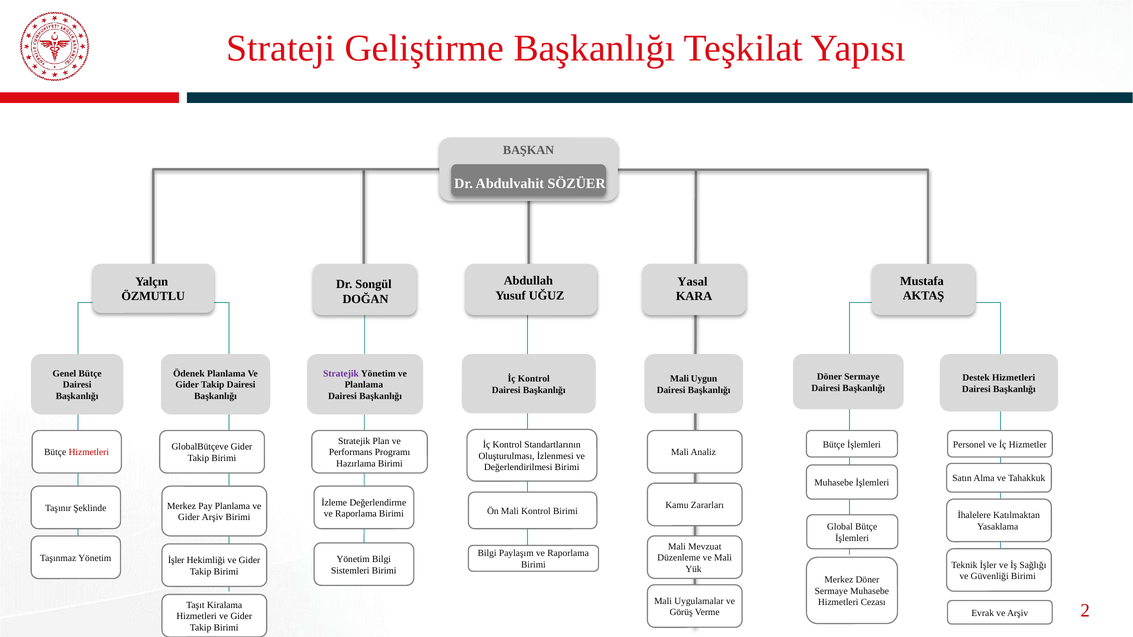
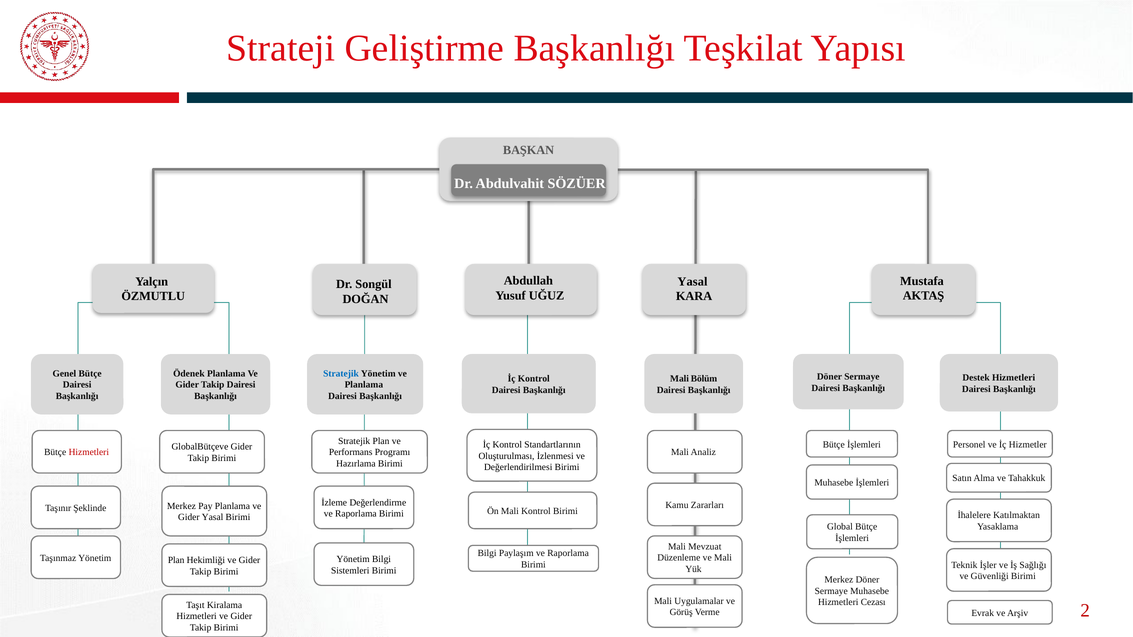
Stratejik colour: purple -> blue (341, 374)
Uygun: Uygun -> Bölüm (704, 379)
Gider Arşiv: Arşiv -> Yasal (213, 518)
İşler: İşler -> Plan (176, 560)
